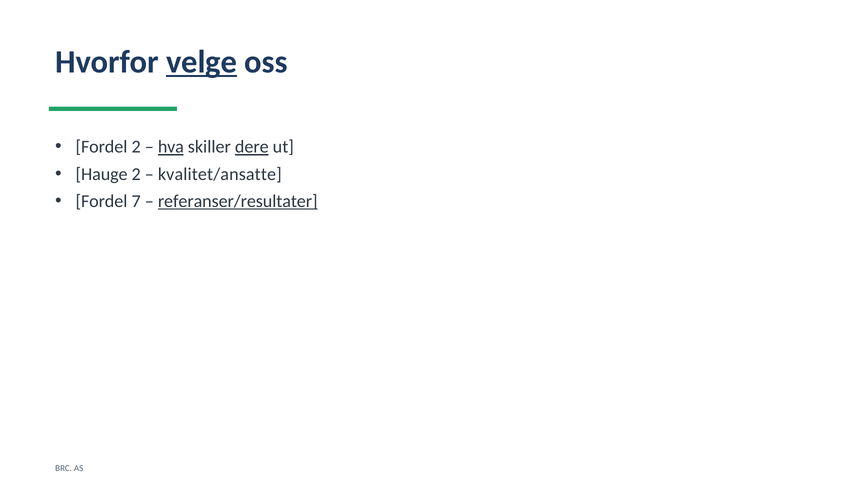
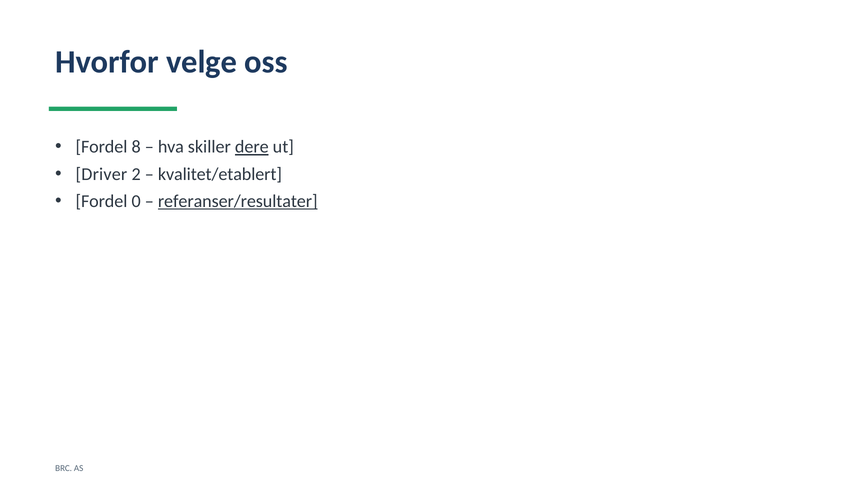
velge underline: present -> none (202, 62)
Fordel 2: 2 -> 8 (136, 147)
hva underline: present -> none (171, 147)
Hauge: Hauge -> Driver (101, 174)
kvalitet/ansatte: kvalitet/ansatte -> kvalitet/etablert (220, 174)
7: 7 -> 0 (136, 201)
